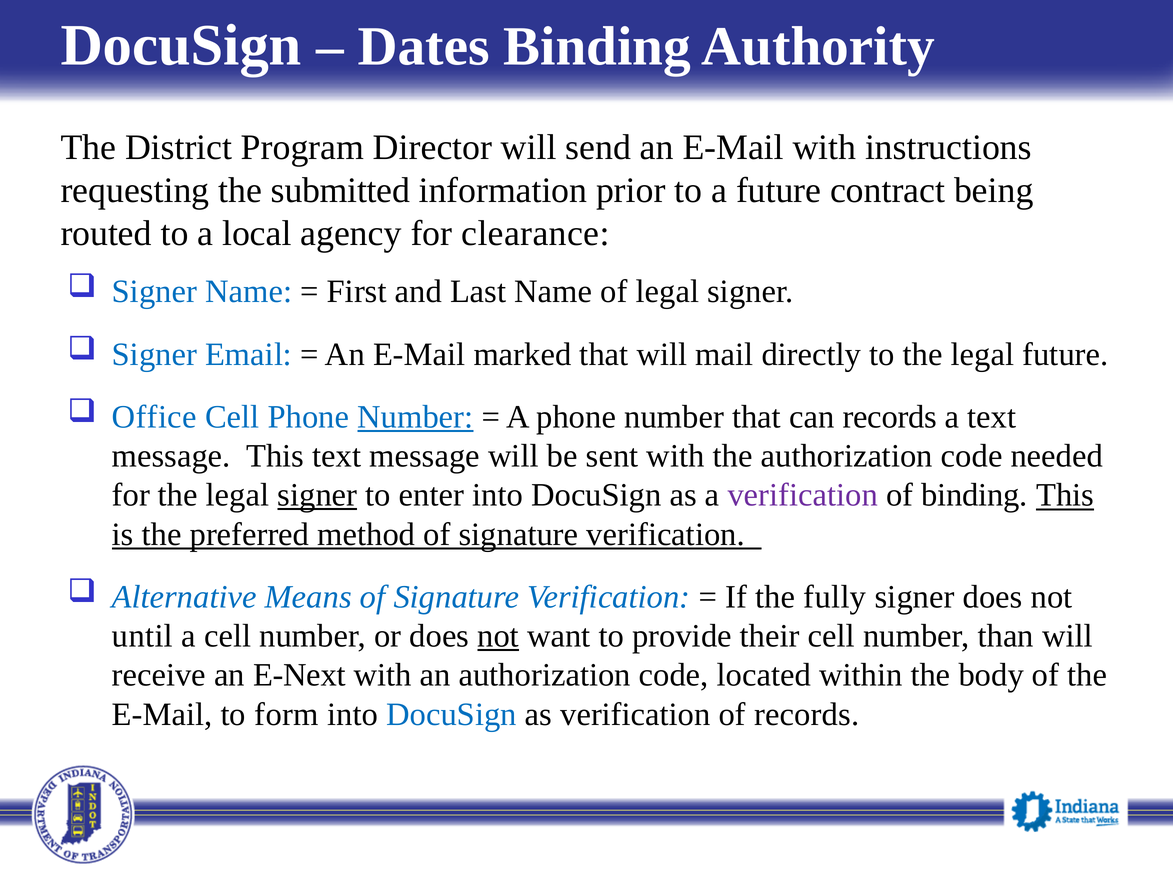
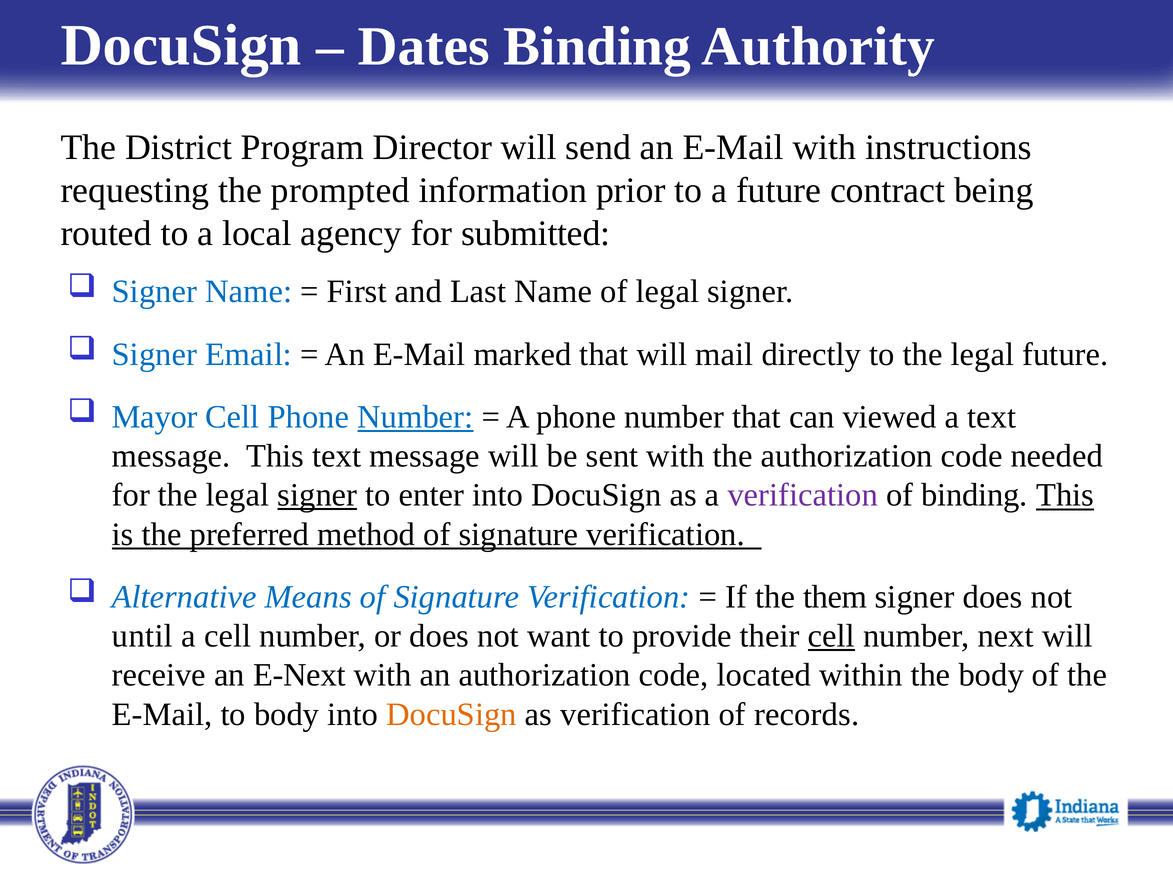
submitted: submitted -> prompted (340, 190)
clearance: clearance -> submitted (536, 233)
Office: Office -> Mayor (155, 417)
can records: records -> viewed (890, 417)
fully: fully -> them (835, 597)
not underline: present -> none (498, 636)
cell underline: none -> present (831, 636)
than: than -> next (1006, 636)
to form: form -> body (287, 714)
DocuSign colour: blue -> orange (452, 714)
